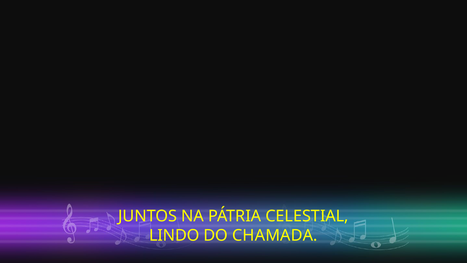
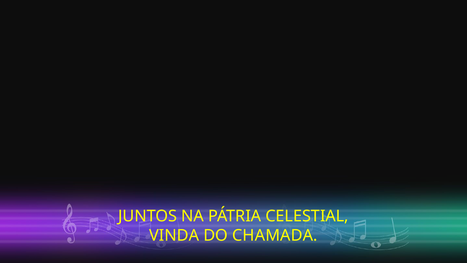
LINDO: LINDO -> VINDA (174, 235)
